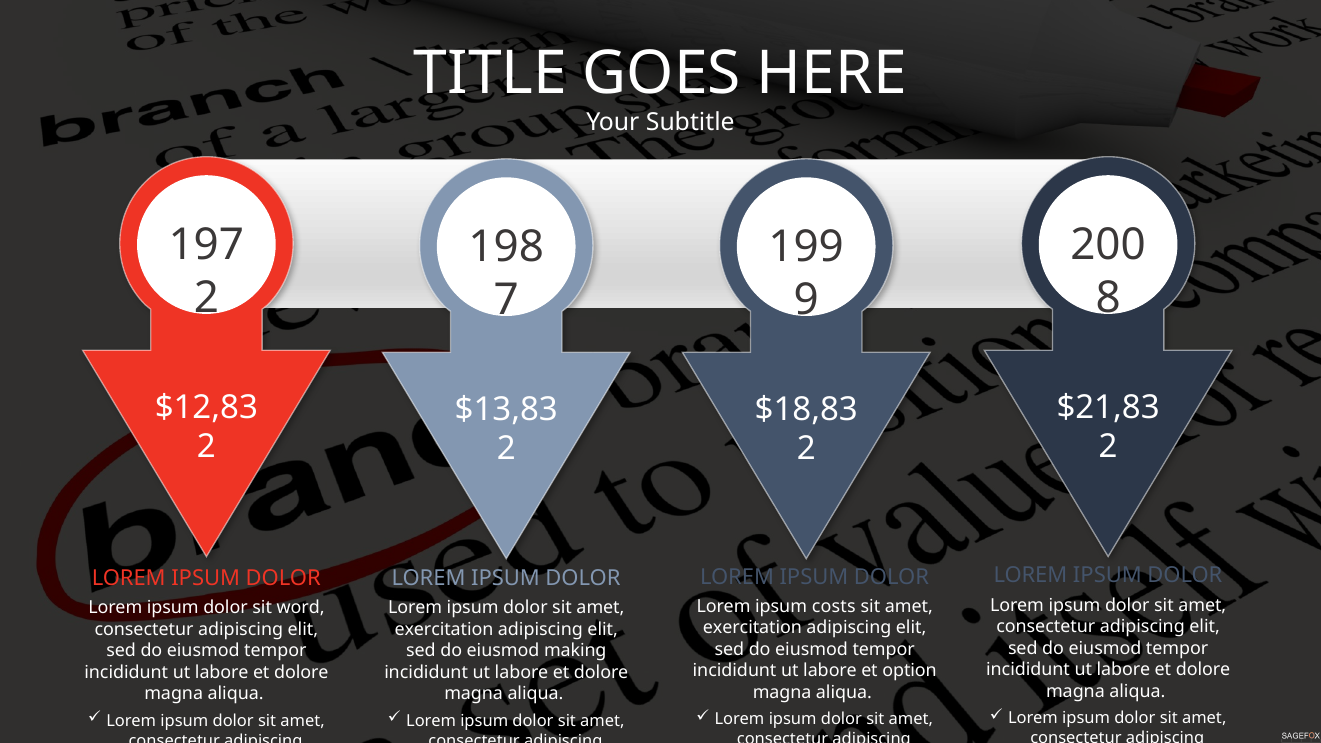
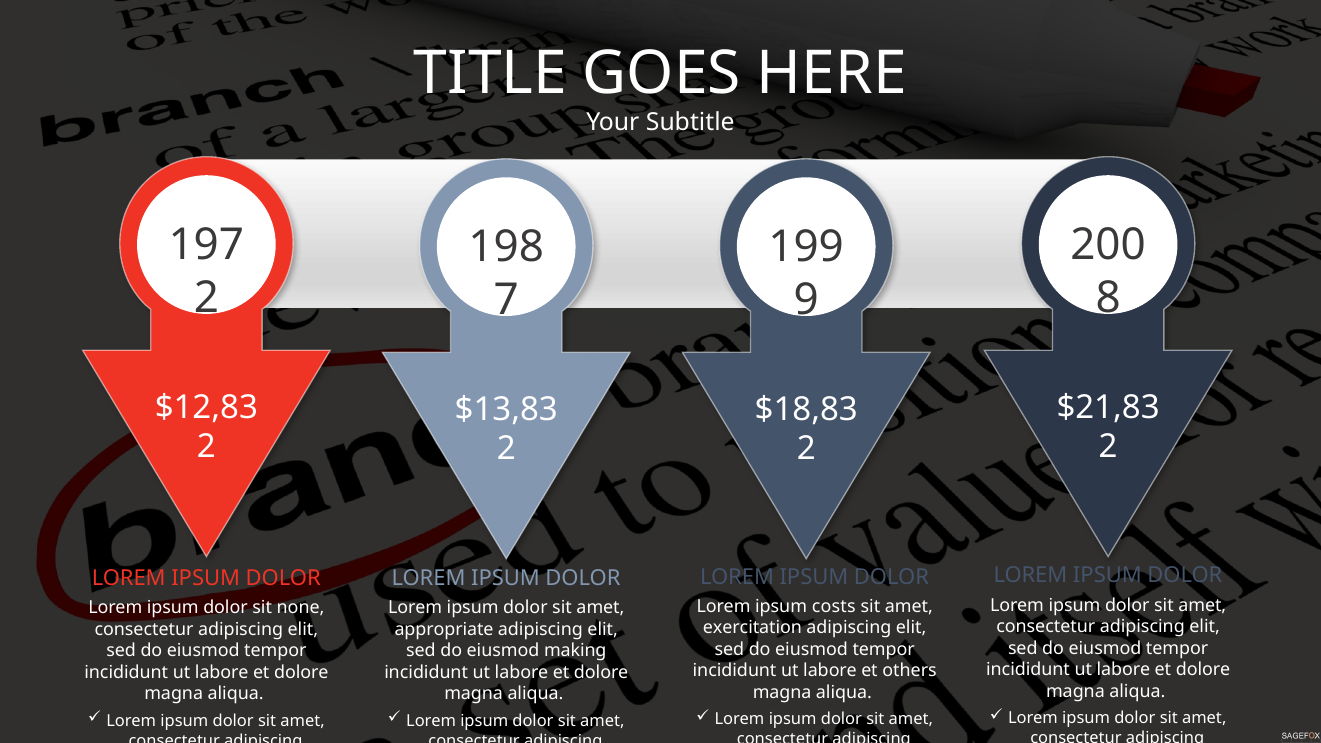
word: word -> none (301, 608)
exercitation: exercitation -> appropriate (444, 629)
option: option -> others (910, 671)
